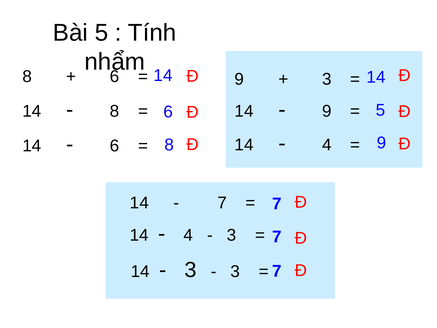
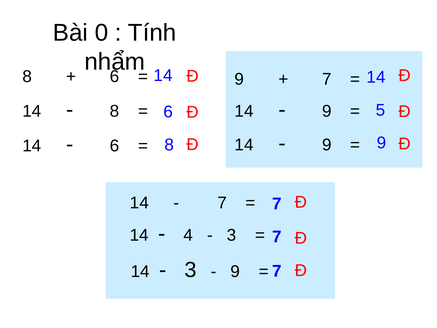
Bài 5: 5 -> 0 (101, 33)
3: 3 -> 7 (327, 79)
4: 4 -> 9 (327, 145)
3: 3 -> 9 (235, 271)
